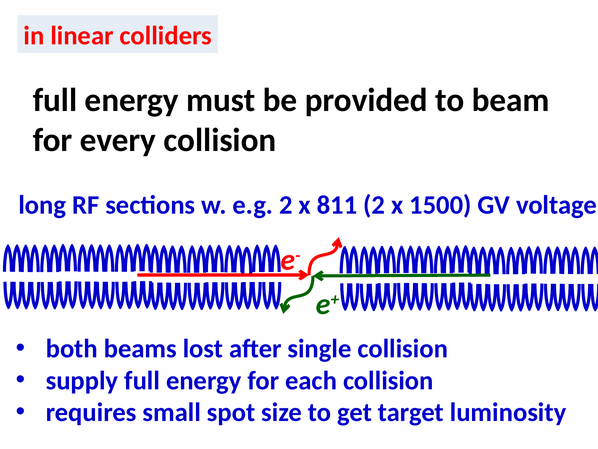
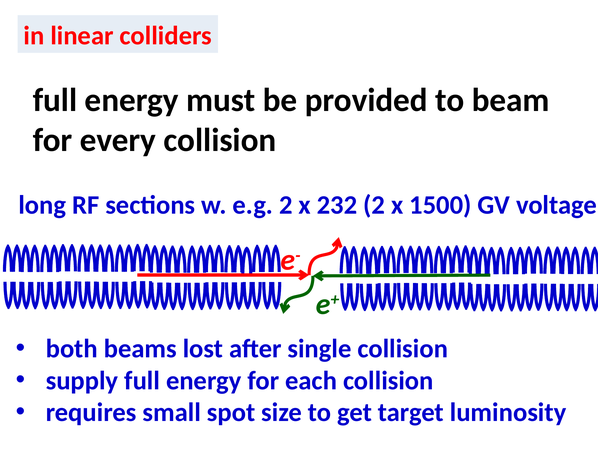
811: 811 -> 232 (337, 205)
